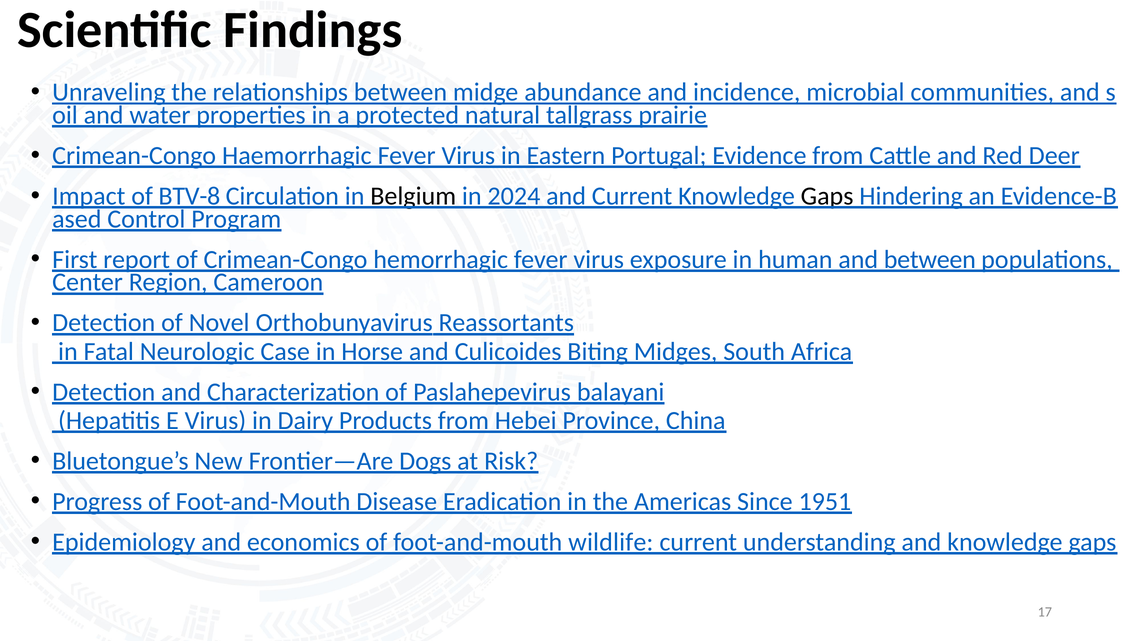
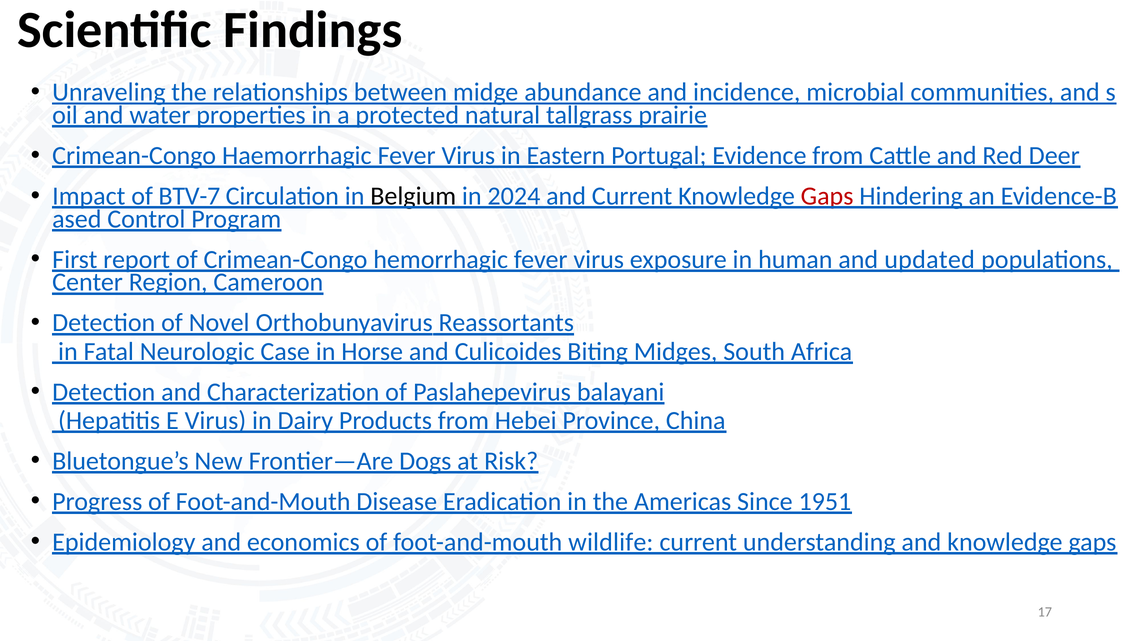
BTV-8: BTV-8 -> BTV-7 (189, 196)
Gaps colour: black -> red (827, 196)
and between: between -> updated (930, 259)
